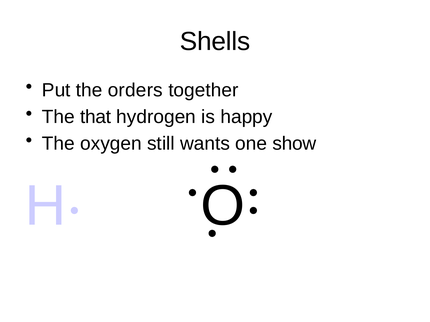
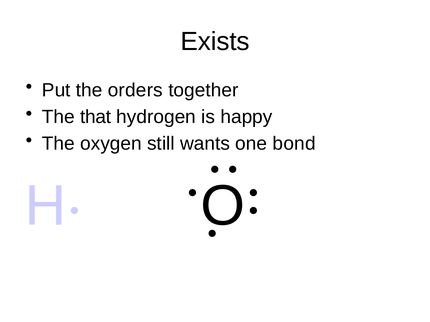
Shells: Shells -> Exists (215, 42)
show: show -> bond (294, 144)
